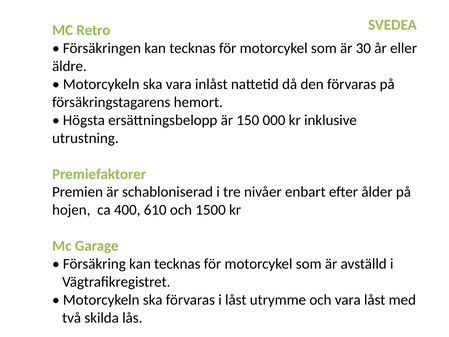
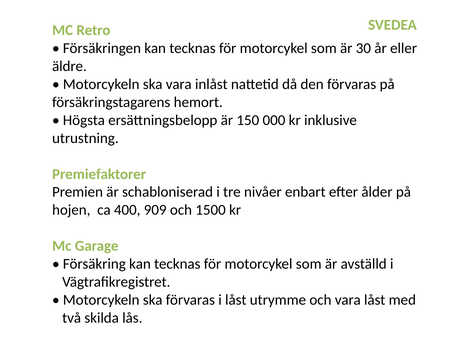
610: 610 -> 909 (155, 210)
